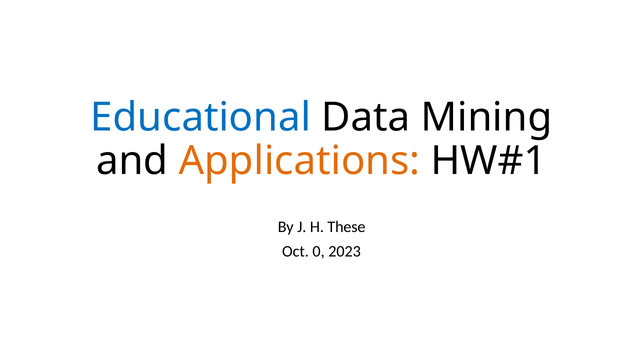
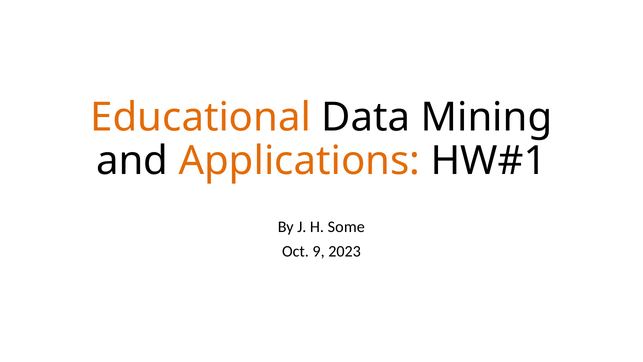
Educational colour: blue -> orange (201, 117)
These: These -> Some (346, 227)
0: 0 -> 9 (319, 251)
